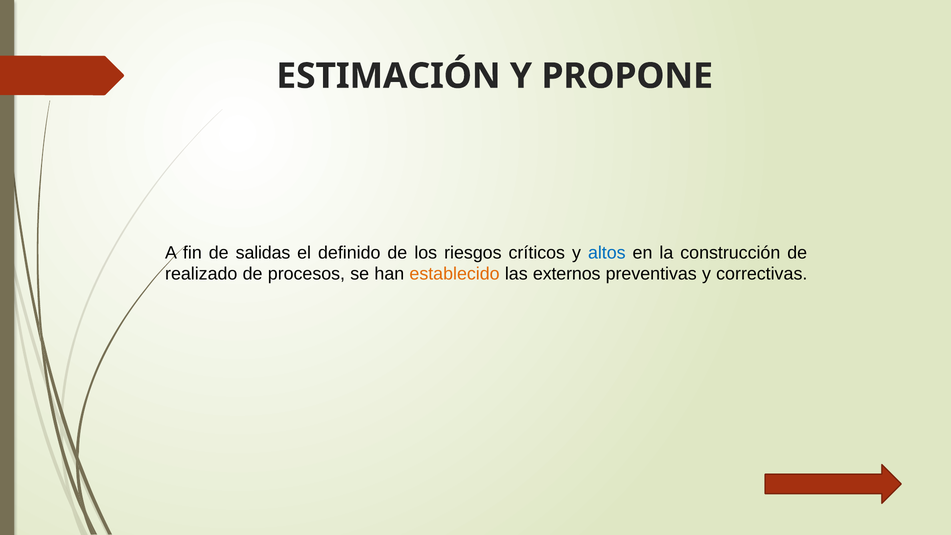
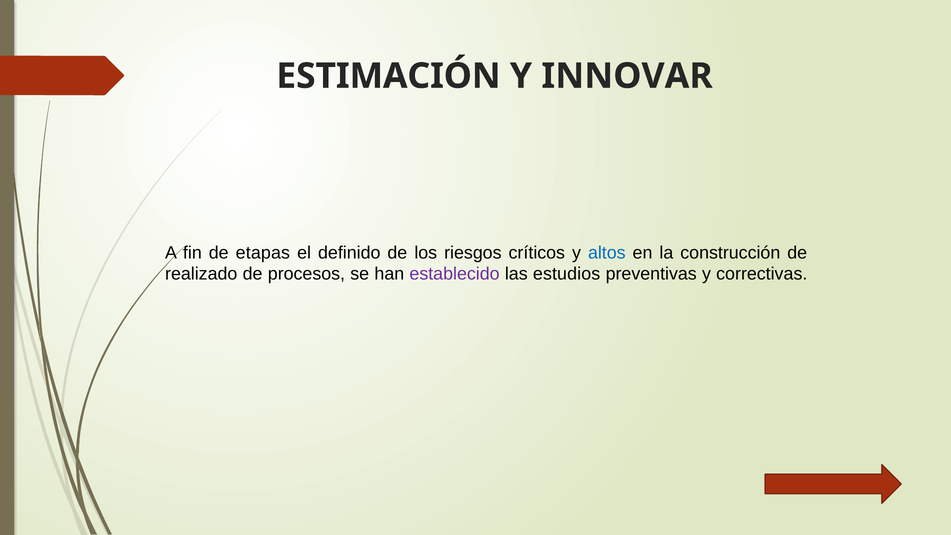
PROPONE: PROPONE -> INNOVAR (627, 76)
salidas: salidas -> etapas (263, 253)
establecido colour: orange -> purple (455, 274)
externos: externos -> estudios (567, 274)
